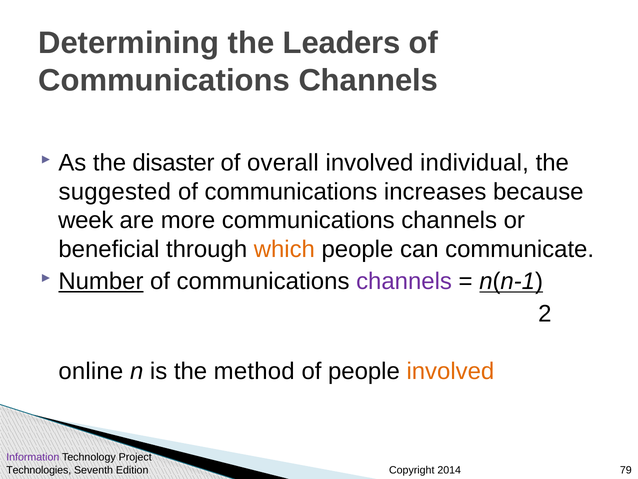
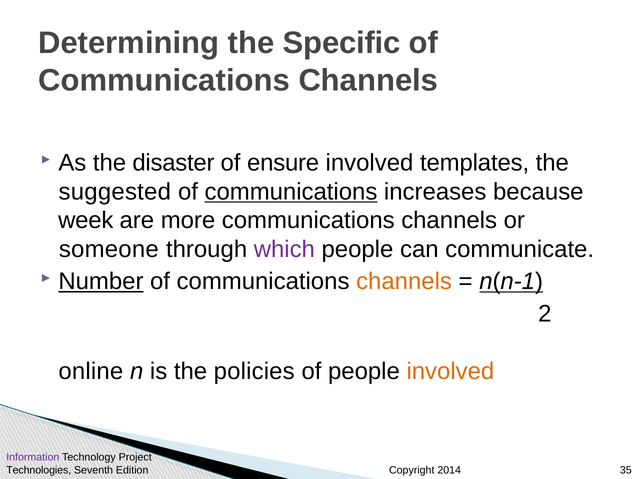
Leaders: Leaders -> Specific (342, 43)
overall: overall -> ensure (283, 163)
individual: individual -> templates (475, 163)
communications underline: none -> present (291, 192)
beneficial: beneficial -> someone (109, 249)
which colour: orange -> purple (284, 249)
channels colour: purple -> orange (404, 281)
method: method -> policies (254, 371)
79: 79 -> 35 (626, 470)
